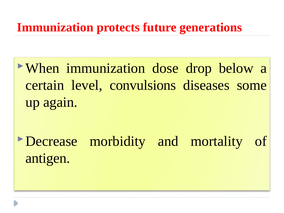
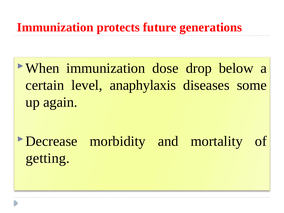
convulsions: convulsions -> anaphylaxis (143, 85)
antigen: antigen -> getting (48, 158)
